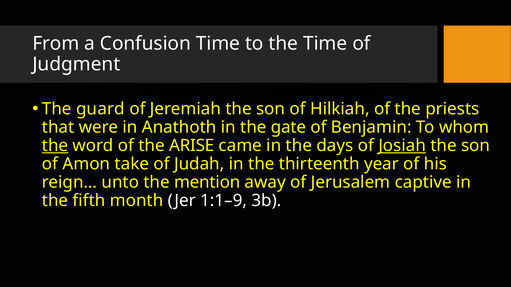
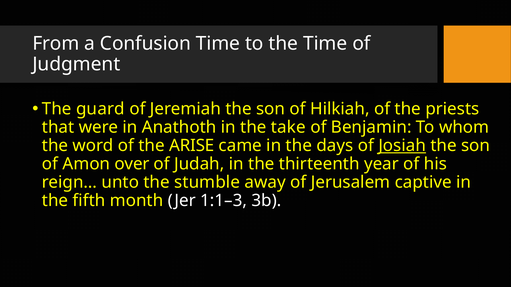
gate: gate -> take (288, 127)
the underline: present -> none (55, 146)
take: take -> over (132, 164)
mention: mention -> stumble (207, 183)
1:1–9: 1:1–9 -> 1:1–3 (224, 201)
